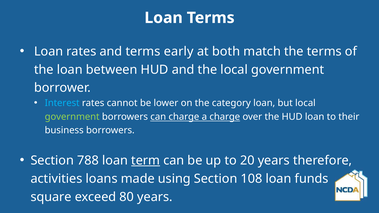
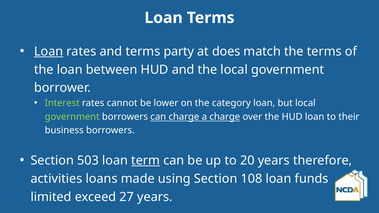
Loan underline: none -> present (49, 51)
early: early -> party (179, 51)
both: both -> does (226, 51)
Interest colour: light blue -> light green (62, 103)
788: 788 -> 503 (88, 161)
square: square -> limited (51, 197)
80: 80 -> 27 (127, 197)
